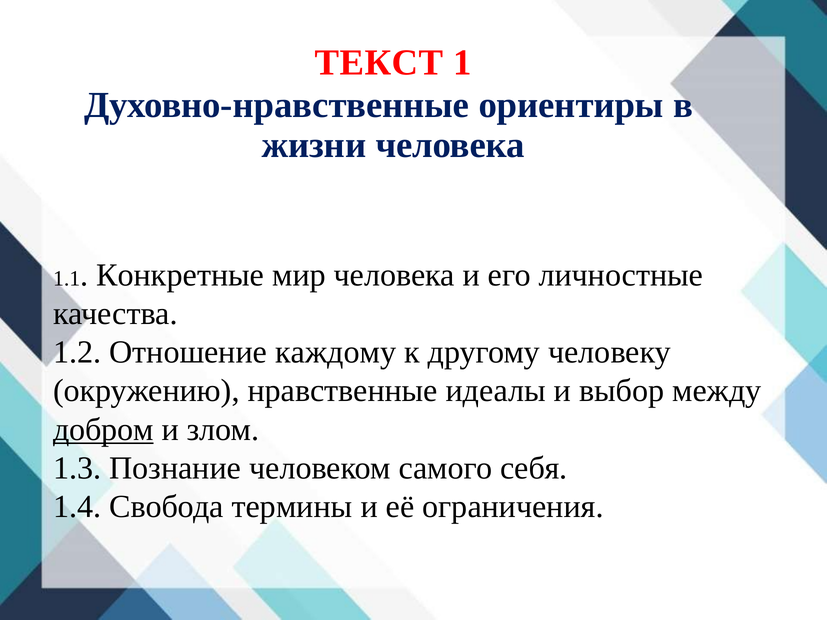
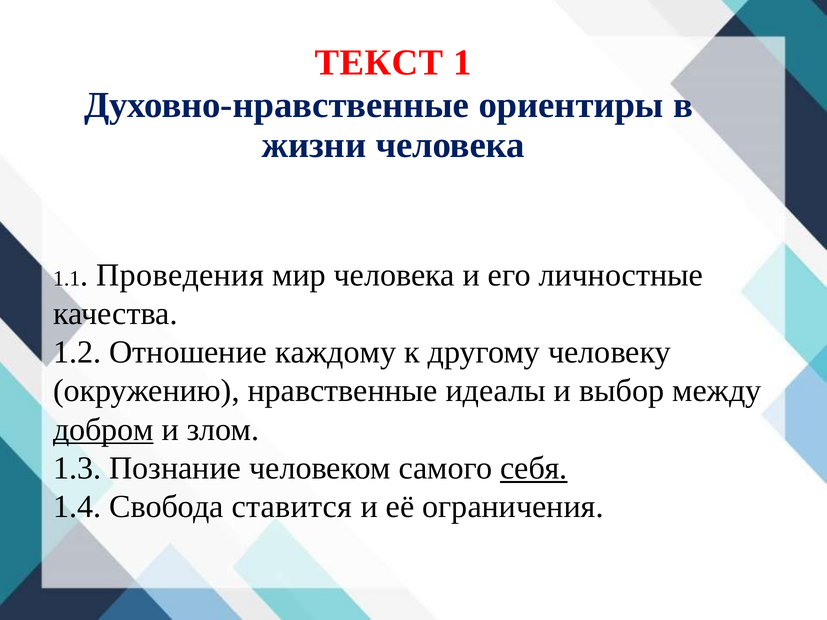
Конкретные: Конкретные -> Проведения (180, 275)
себя underline: none -> present (534, 468)
термины: термины -> ставится (292, 507)
